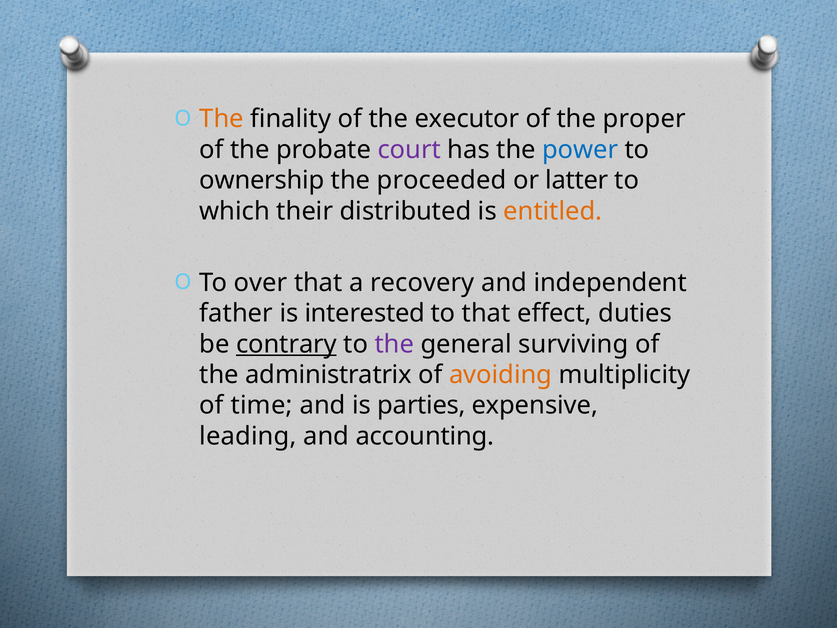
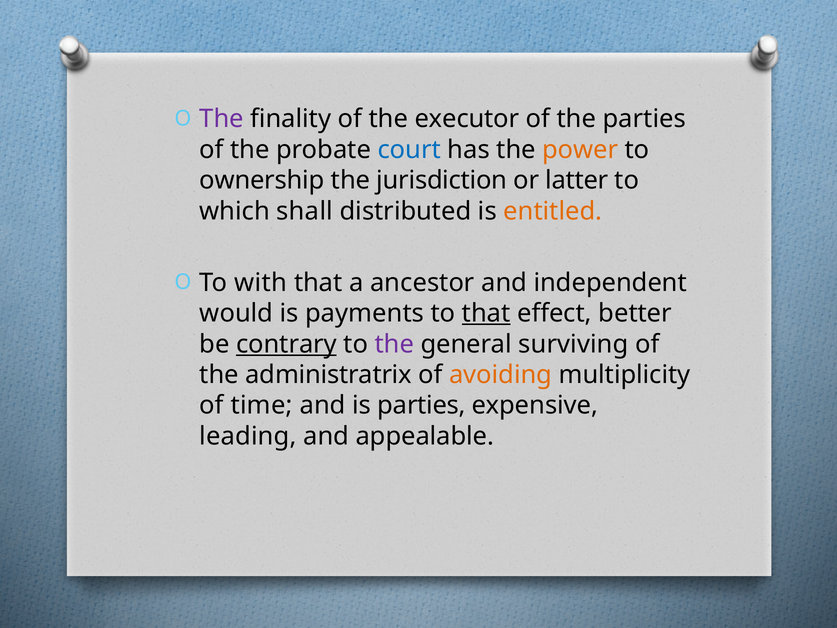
The colour: orange -> purple (222, 119)
the proper: proper -> parties (644, 119)
court colour: purple -> blue (409, 150)
power colour: blue -> orange (580, 150)
proceeded: proceeded -> jurisdiction (442, 180)
their: their -> shall (305, 211)
over: over -> with (261, 283)
recovery: recovery -> ancestor (422, 283)
father: father -> would (236, 313)
interested: interested -> payments (365, 313)
that underline: none -> present (486, 313)
duties: duties -> better (635, 313)
accounting: accounting -> appealable (425, 436)
